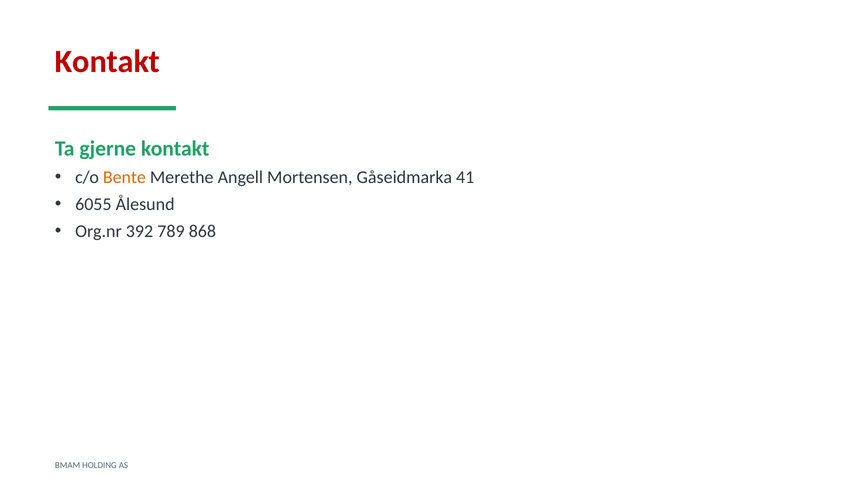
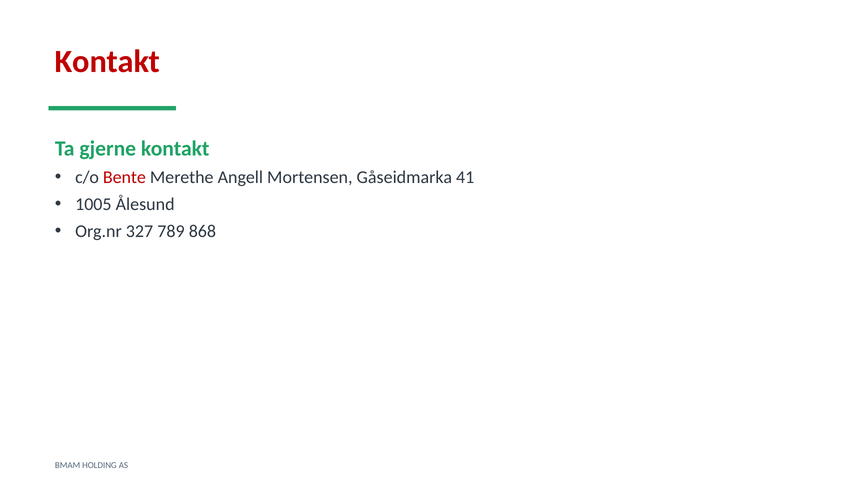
Bente colour: orange -> red (124, 177)
6055: 6055 -> 1005 (93, 204)
392: 392 -> 327 (140, 231)
